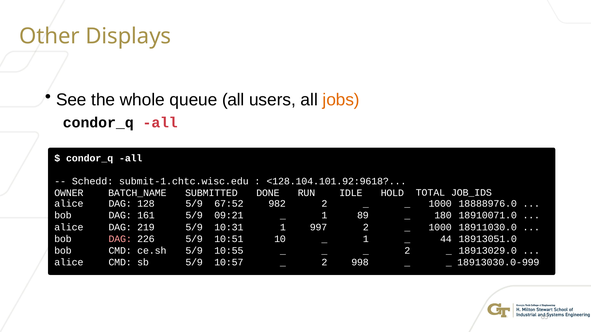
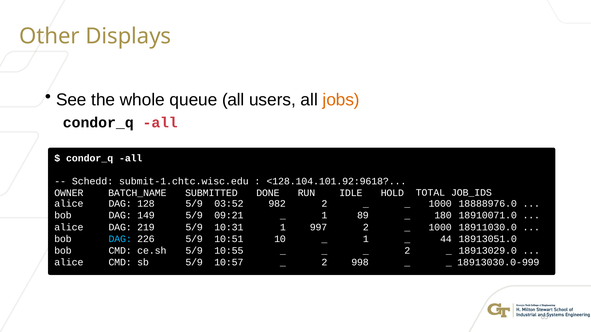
67:52: 67:52 -> 03:52 (229, 204)
161: 161 -> 149 (146, 215)
DAG colour: pink -> light blue (120, 239)
